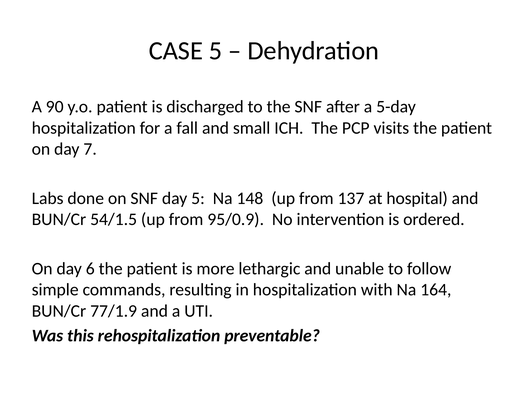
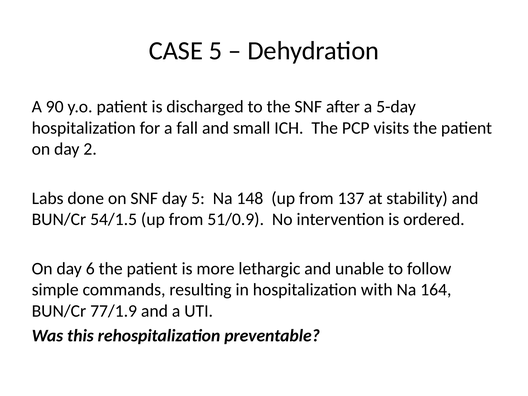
7: 7 -> 2 (90, 149)
hospital: hospital -> stability (417, 198)
95/0.9: 95/0.9 -> 51/0.9 (236, 219)
